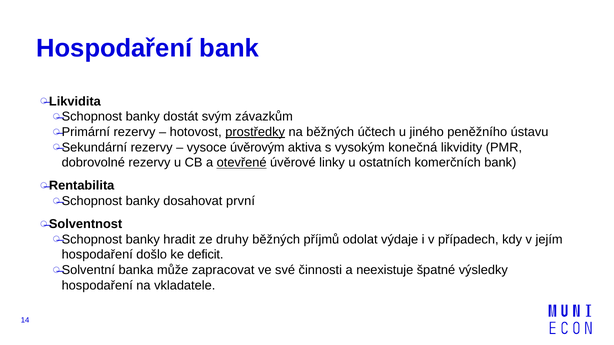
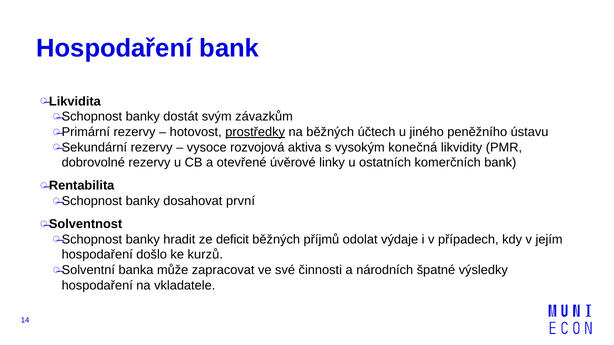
úvěrovým: úvěrovým -> rozvojová (257, 148)
otevřené underline: present -> none (242, 163)
druhy: druhy -> deficit (232, 240)
deficit: deficit -> kurzů (205, 255)
neexistuje: neexistuje -> národních (385, 270)
